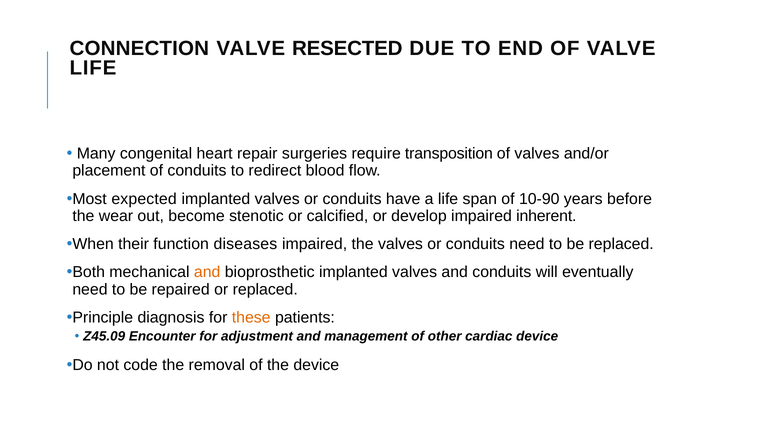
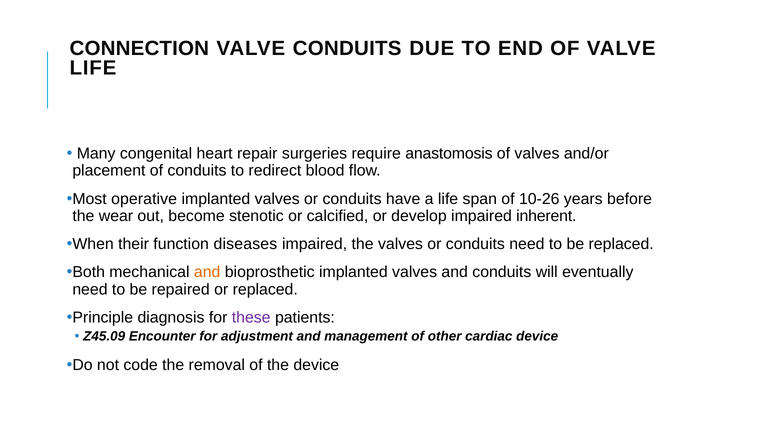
VALVE RESECTED: RESECTED -> CONDUITS (347, 48)
transposition: transposition -> anastomosis (449, 154)
expected: expected -> operative (144, 199)
10-90: 10-90 -> 10-26 (539, 199)
these colour: orange -> purple (251, 318)
